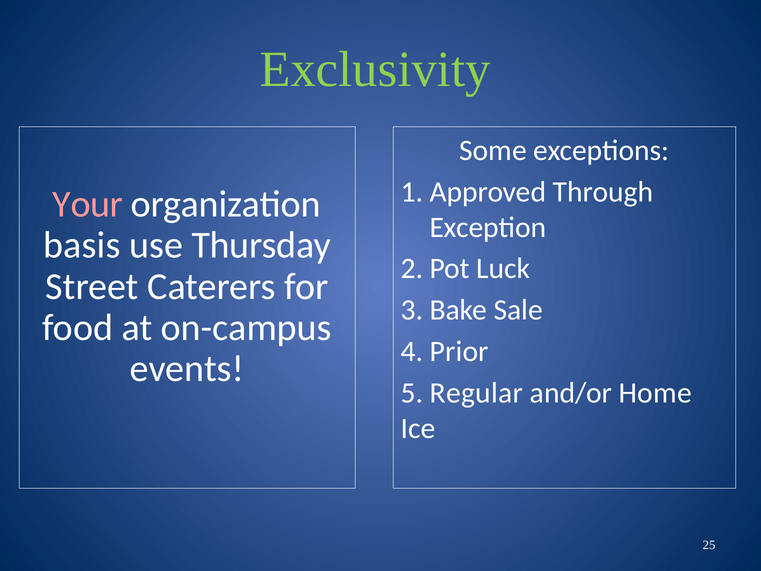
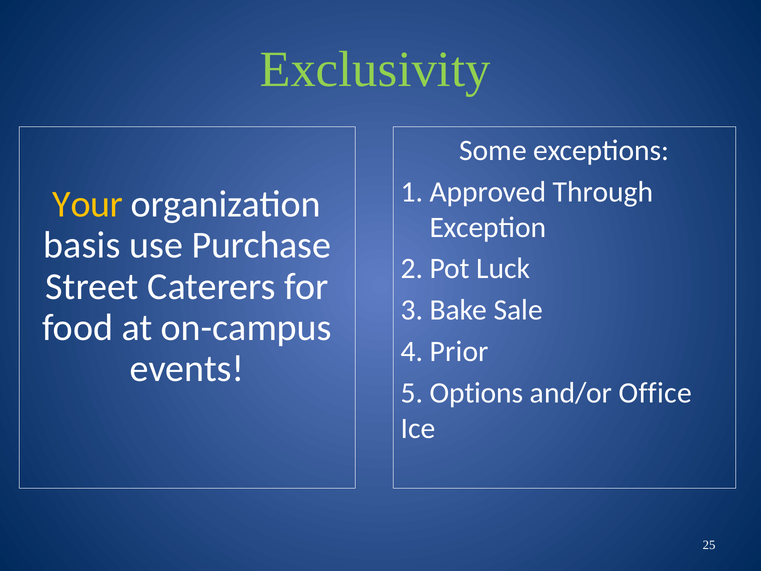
Your colour: pink -> yellow (88, 204)
Thursday: Thursday -> Purchase (261, 245)
Regular: Regular -> Options (477, 393)
Home: Home -> Office (655, 393)
